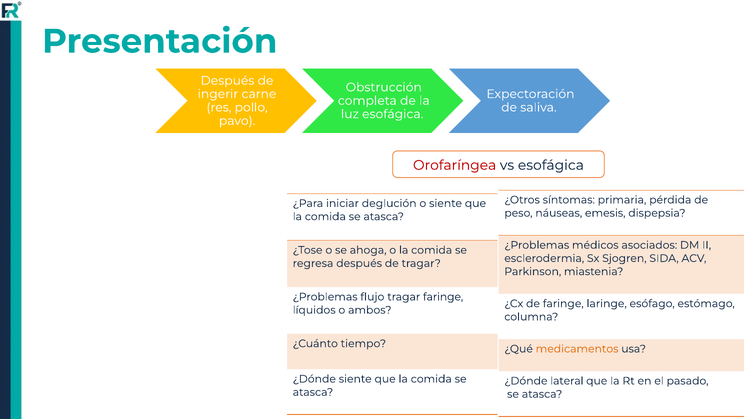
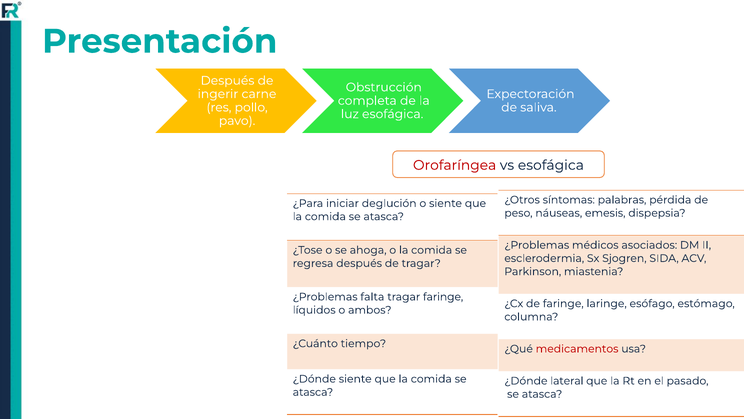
primaria: primaria -> palabras (622, 200)
flujo: flujo -> falta (372, 296)
medicamentos colour: orange -> red (577, 348)
